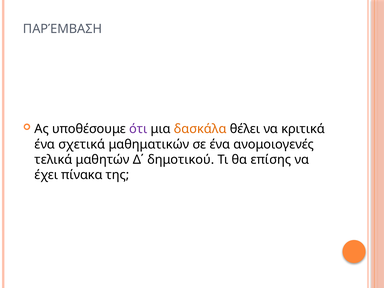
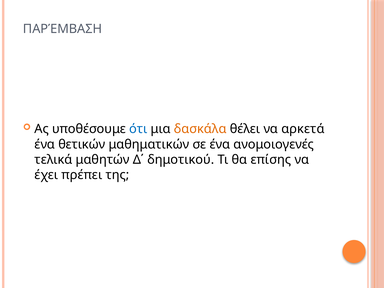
ότι colour: purple -> blue (138, 129)
κριτικά: κριτικά -> αρκετά (303, 129)
σχετικά: σχετικά -> θετικών (82, 144)
πίνακα: πίνακα -> πρέπει (82, 175)
